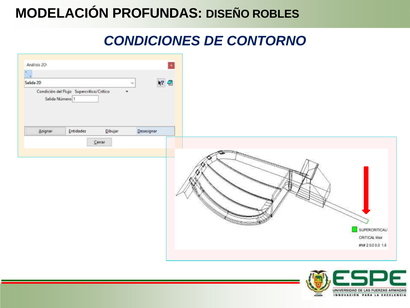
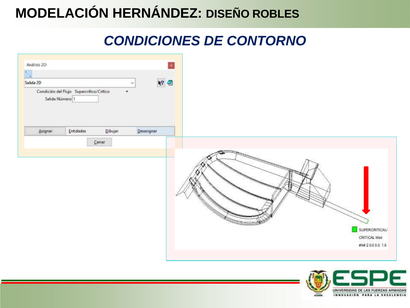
PROFUNDAS: PROFUNDAS -> HERNÁNDEZ (157, 13)
